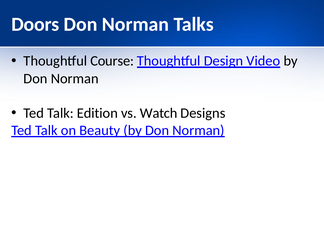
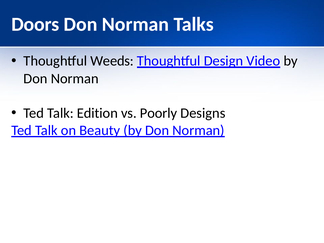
Course: Course -> Weeds (112, 61)
Watch: Watch -> Poorly (159, 113)
